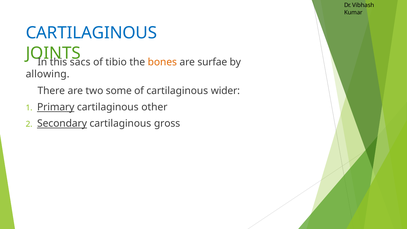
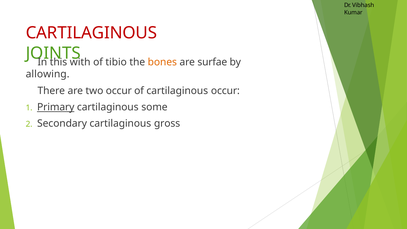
CARTILAGINOUS colour: blue -> red (91, 33)
sacs: sacs -> with (80, 62)
two some: some -> occur (119, 91)
cartilaginous wider: wider -> occur (225, 91)
other: other -> some (154, 107)
Secondary underline: present -> none (62, 124)
